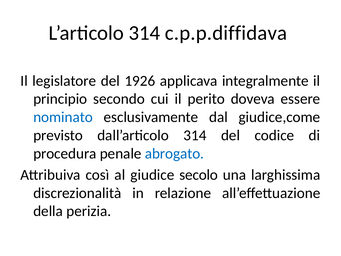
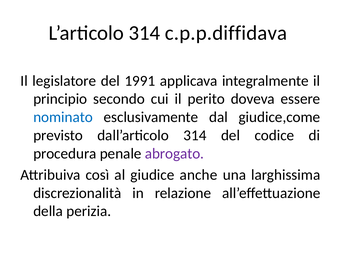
1926: 1926 -> 1991 (140, 81)
abrogato colour: blue -> purple (174, 153)
secolo: secolo -> anche (199, 175)
